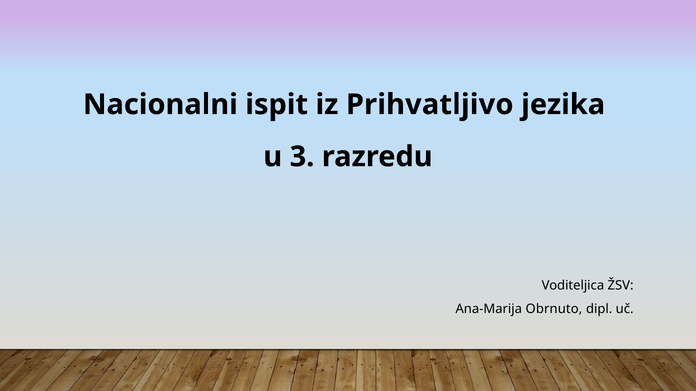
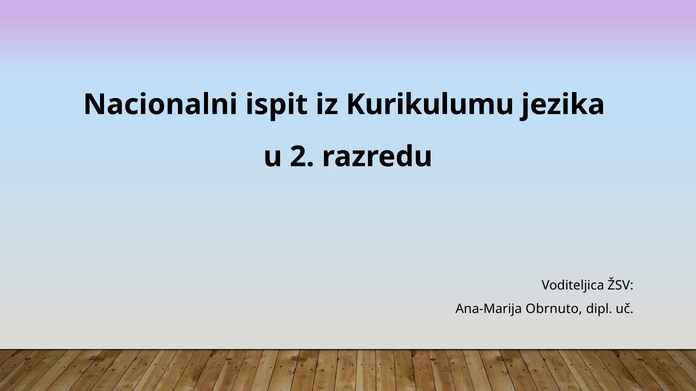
Prihvatljivo: Prihvatljivo -> Kurikulumu (430, 105)
3: 3 -> 2 (302, 157)
